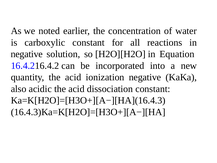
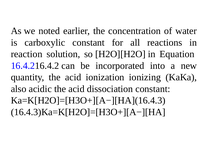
negative: negative -> reaction (27, 54)
ionization negative: negative -> ionizing (145, 77)
